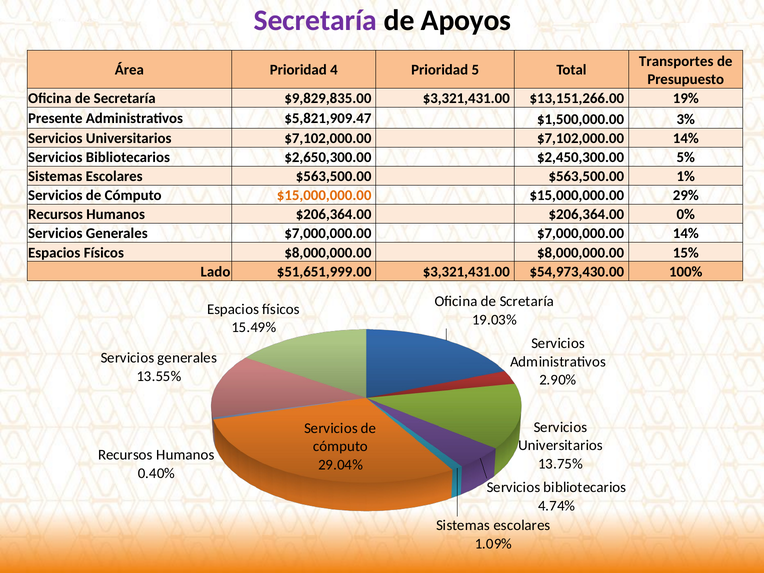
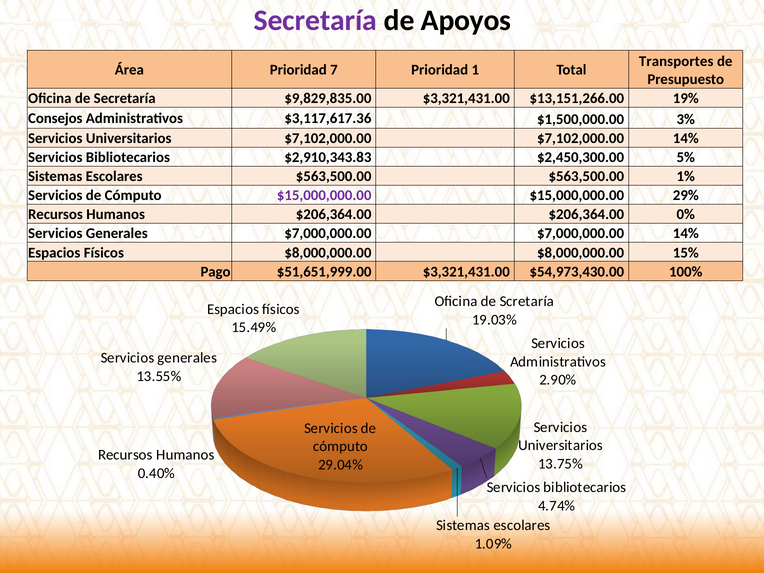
4: 4 -> 7 (334, 70)
5: 5 -> 1 (475, 70)
Presente: Presente -> Consejos (55, 119)
$5,821,909.47: $5,821,909.47 -> $3,117,617.36 (328, 119)
$2,650,300.00: $2,650,300.00 -> $2,910,343.83 (328, 157)
$15,000,000.00 colour: orange -> purple (324, 196)
Lado: Lado -> Pago (216, 272)
